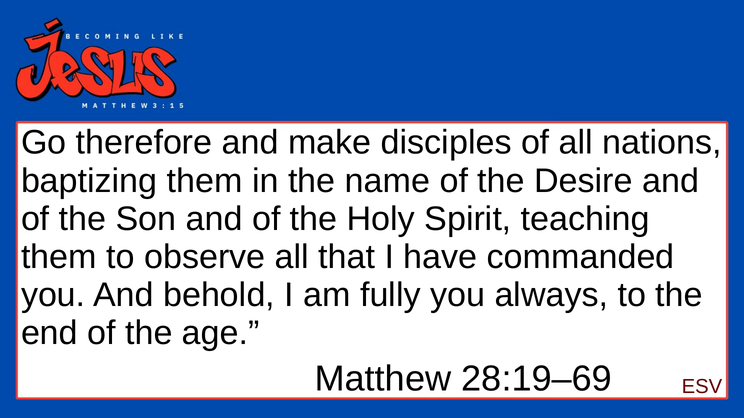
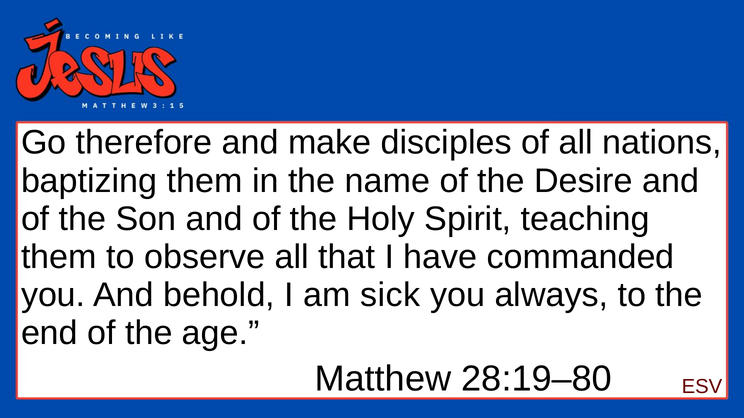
fully: fully -> sick (390, 295)
28:19–69: 28:19–69 -> 28:19–80 (537, 380)
